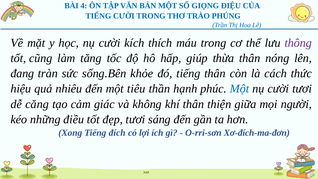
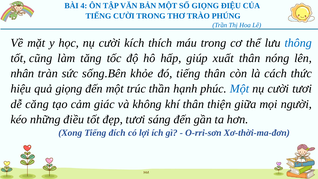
thông colour: purple -> blue (298, 43)
thừa: thừa -> xuất (223, 58)
đang: đang -> nhân (22, 73)
quả nhiêu: nhiêu -> giọng (69, 89)
tiêu: tiêu -> trúc (136, 89)
Xơ-đích-ma-đơn: Xơ-đích-ma-đơn -> Xơ-thời-ma-đơn (257, 133)
